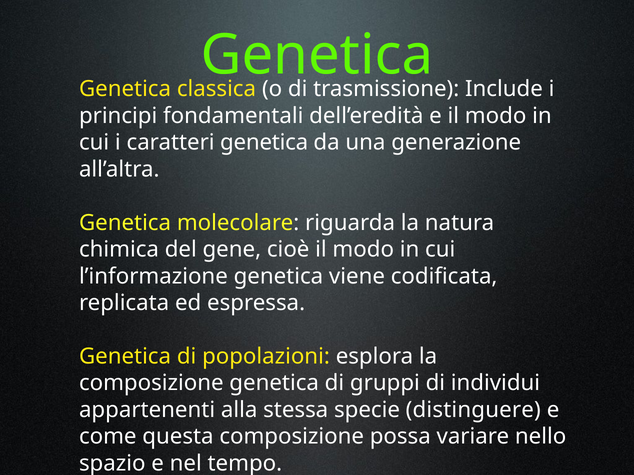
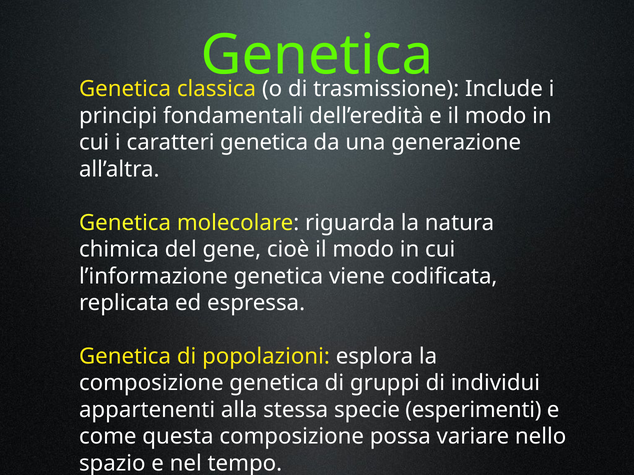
distinguere: distinguere -> esperimenti (473, 410)
